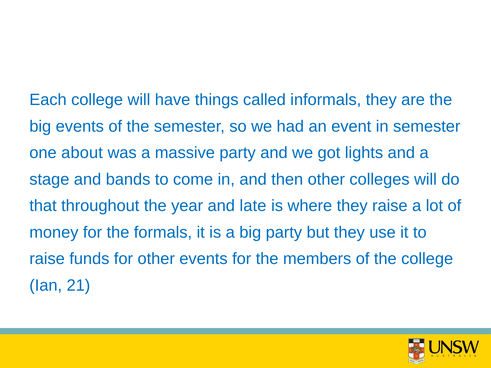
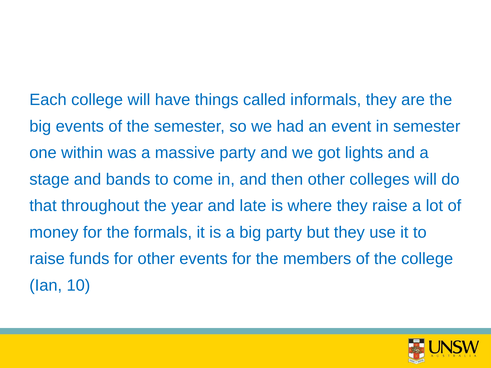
about: about -> within (82, 153)
21: 21 -> 10 (78, 285)
